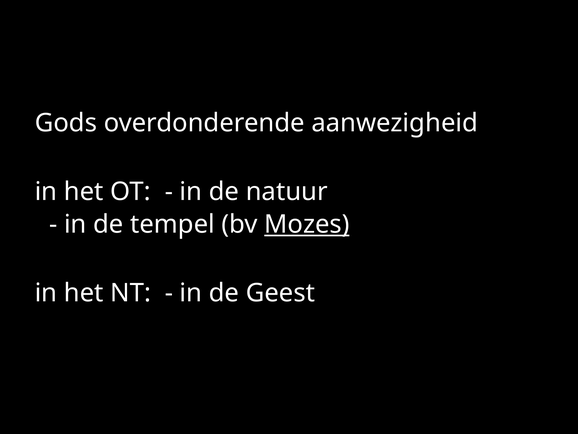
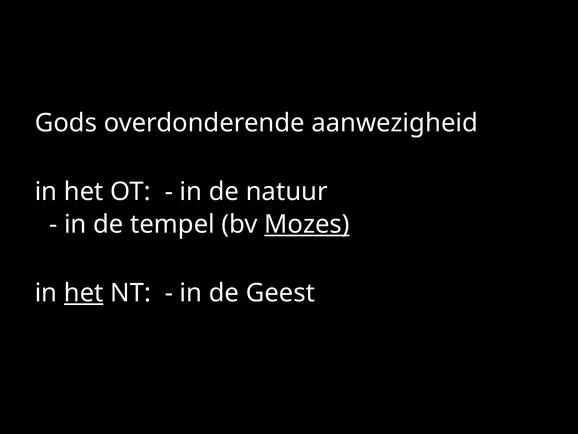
het underline: none -> present (84, 293)
